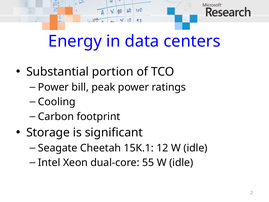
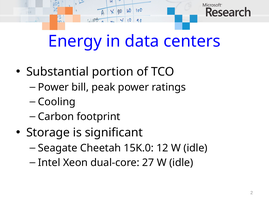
15K.1: 15K.1 -> 15K.0 (139, 148)
55: 55 -> 27 (148, 162)
